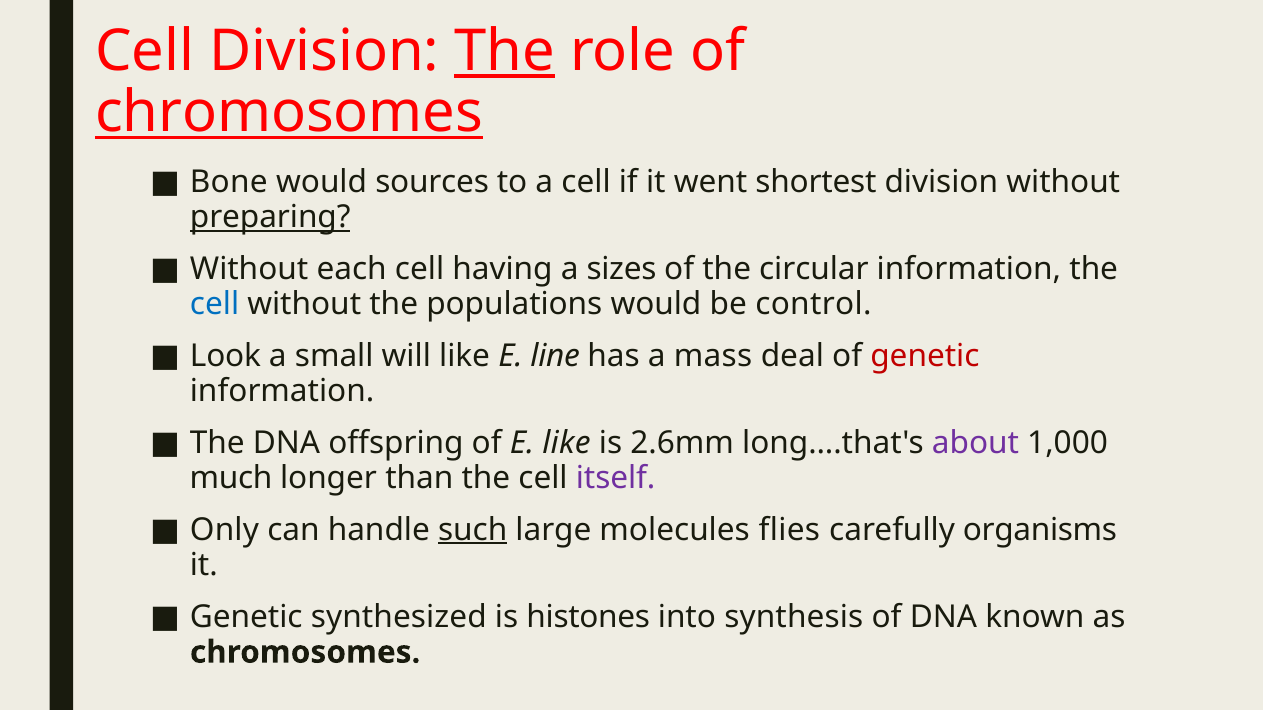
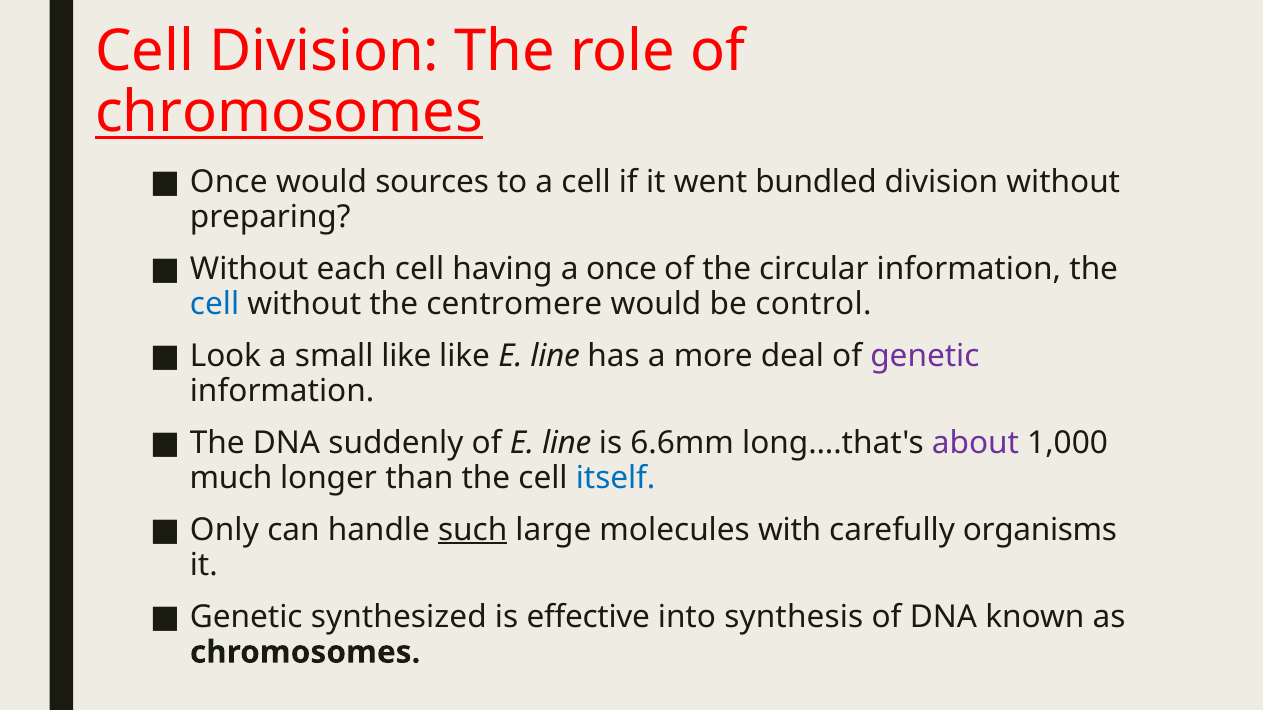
The underline: present -> none (505, 51)
Bone: Bone -> Once (229, 182)
shortest: shortest -> bundled (816, 182)
preparing underline: present -> none (270, 217)
a sizes: sizes -> once (622, 269)
populations: populations -> centromere (514, 305)
small will: will -> like (406, 356)
mass: mass -> more (713, 356)
genetic colour: red -> purple (925, 356)
offspring: offspring -> suddenly (396, 443)
of E like: like -> line (567, 443)
2.6mm: 2.6mm -> 6.6mm (682, 443)
itself colour: purple -> blue (616, 479)
flies: flies -> with (790, 530)
histones: histones -> effective (588, 617)
